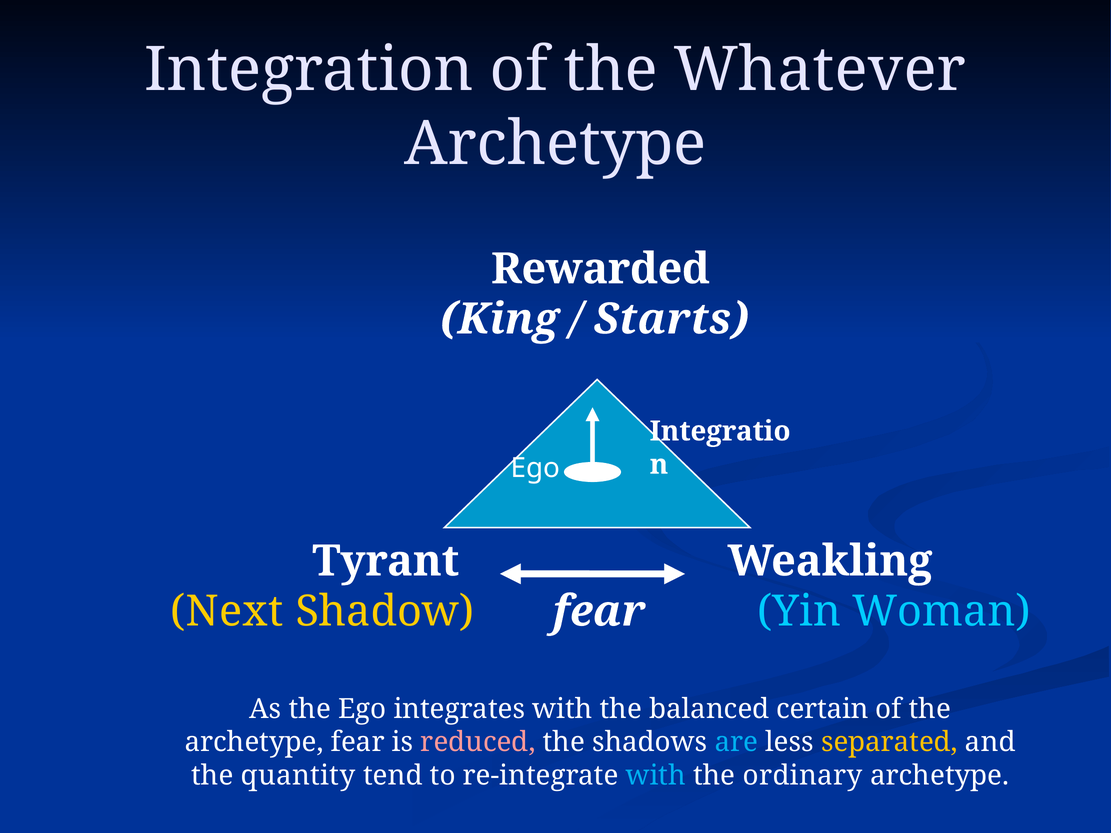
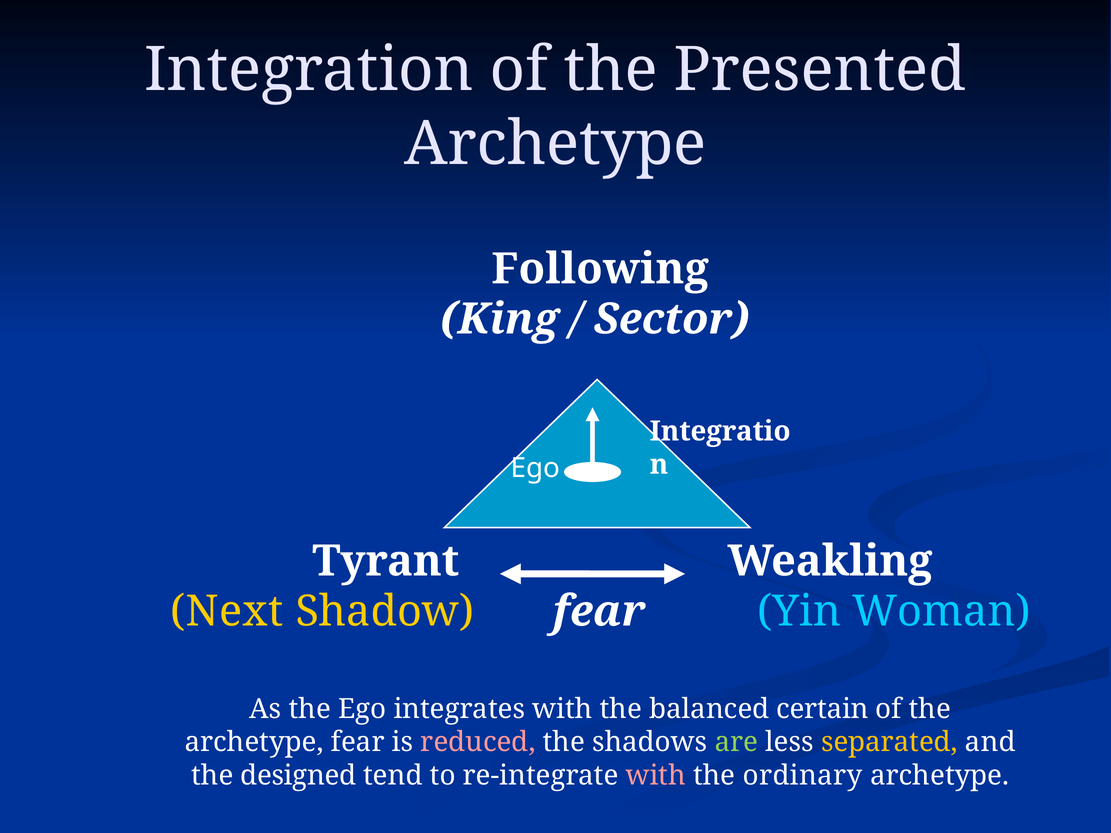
Whatever: Whatever -> Presented (820, 70)
Rewarded: Rewarded -> Following (600, 269)
Starts: Starts -> Sector (671, 319)
are colour: light blue -> light green (736, 742)
quantity: quantity -> designed (298, 776)
with colour: light blue -> pink (656, 776)
